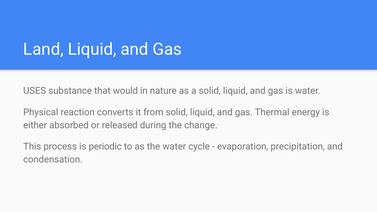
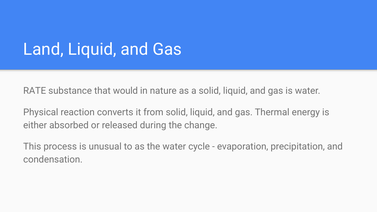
USES: USES -> RATE (35, 91)
periodic: periodic -> unusual (105, 147)
